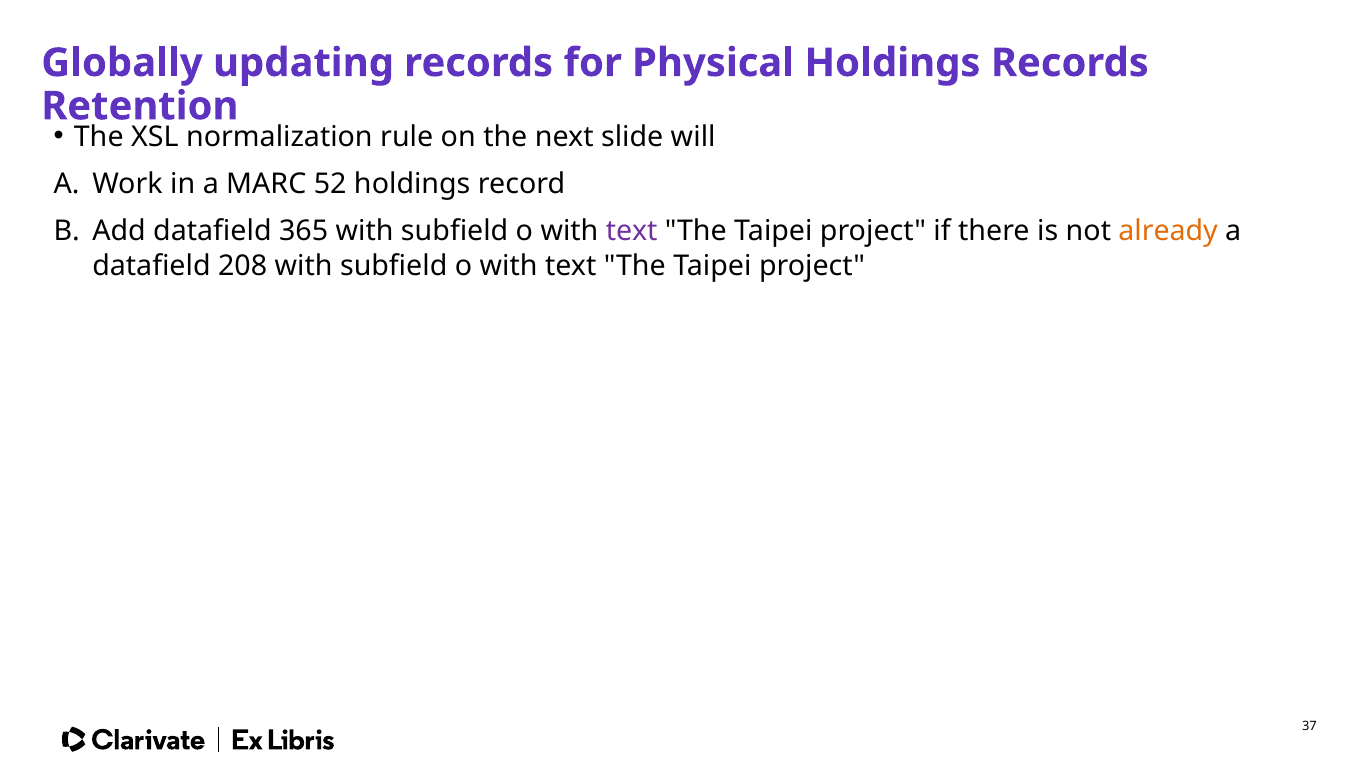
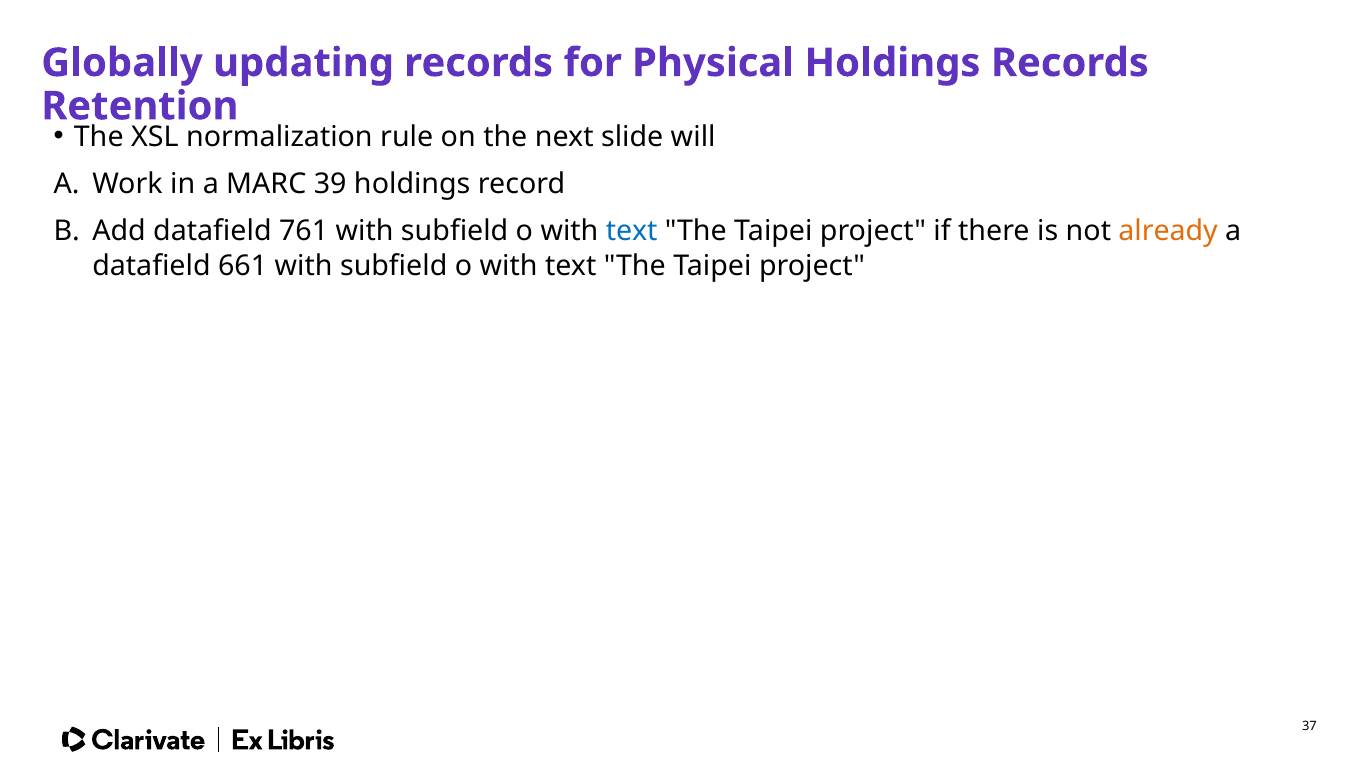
52: 52 -> 39 (330, 184)
365: 365 -> 761 (304, 231)
text colour: purple -> blue (632, 231)
208: 208 -> 661 (243, 266)
